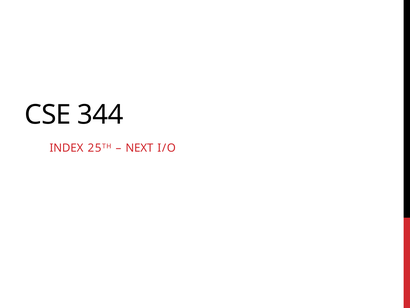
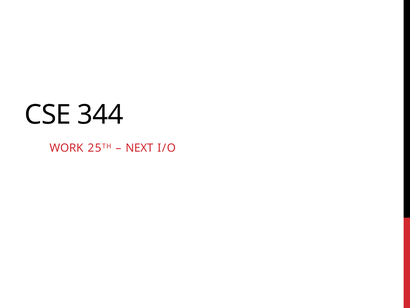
INDEX: INDEX -> WORK (66, 148)
